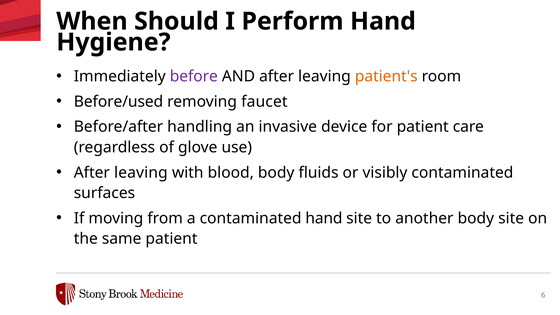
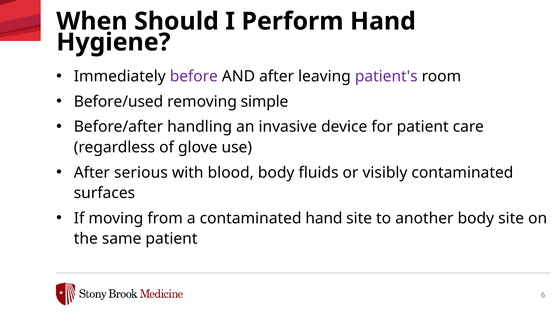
patient's colour: orange -> purple (386, 76)
faucet: faucet -> simple (265, 102)
leaving: leaving -> serious (141, 173)
